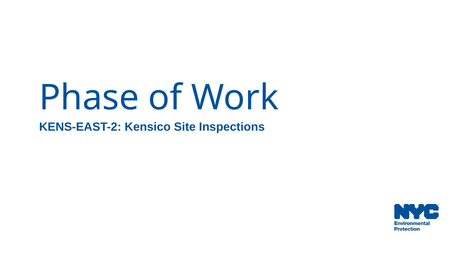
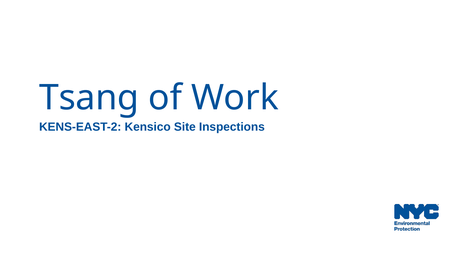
Phase: Phase -> Tsang (89, 98)
